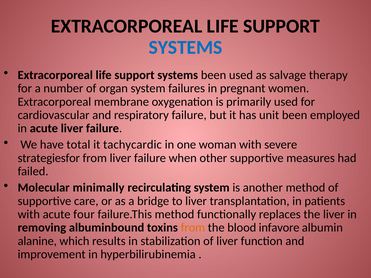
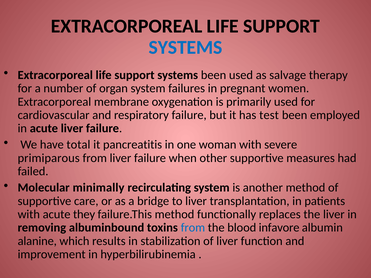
unit: unit -> test (269, 115)
tachycardic: tachycardic -> pancreatitis (133, 145)
strategiesfor: strategiesfor -> primiparous (49, 158)
four: four -> they (84, 215)
from colour: orange -> blue (193, 228)
